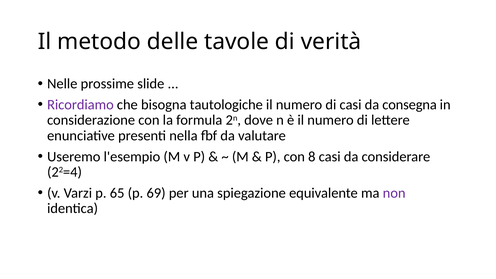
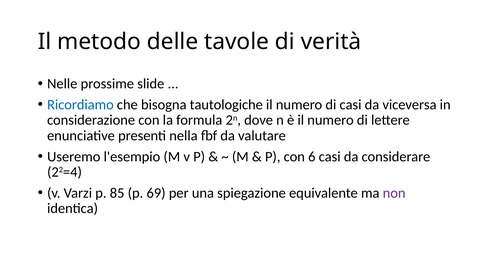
Ricordiamo colour: purple -> blue (80, 105)
consegna: consegna -> viceversa (409, 105)
8: 8 -> 6 (312, 157)
65: 65 -> 85 (117, 193)
